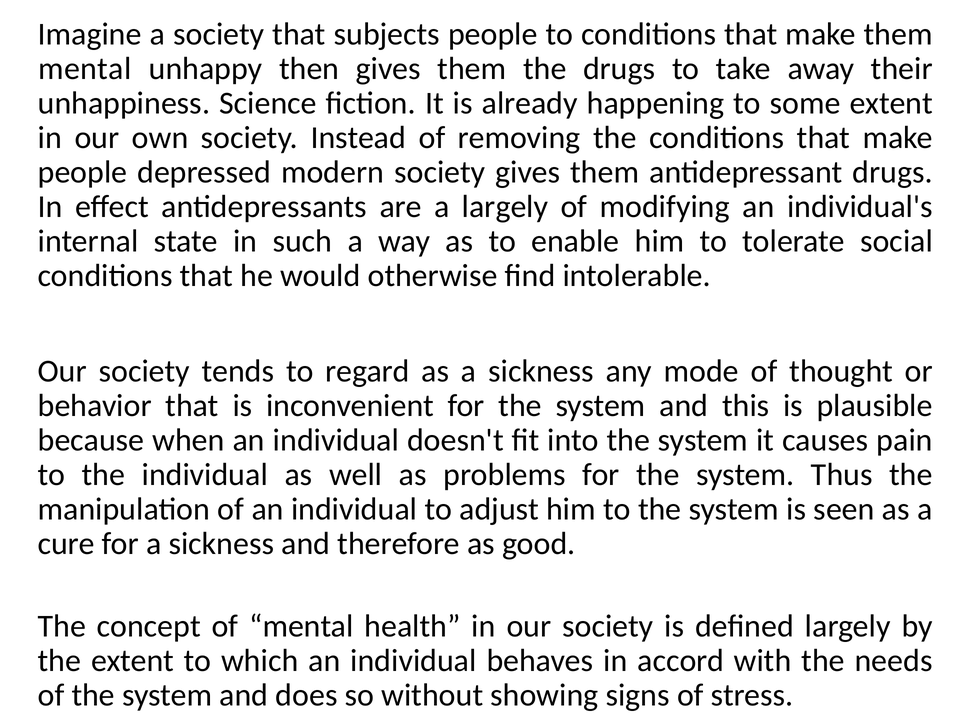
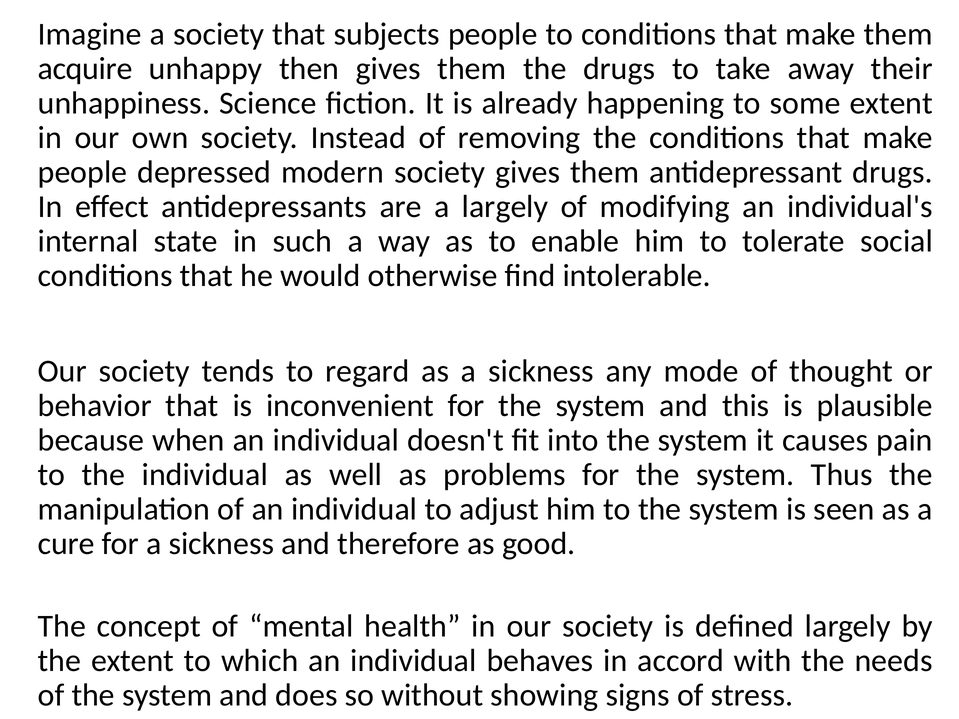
mental: mental -> acquire (85, 69)
